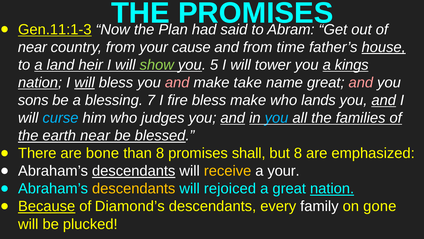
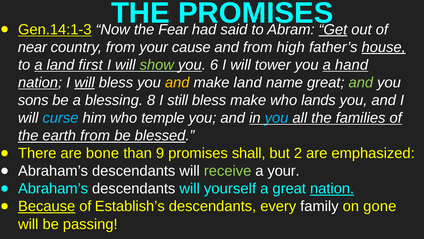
Gen.11:1-3: Gen.11:1-3 -> Gen.14:1-3 (55, 29)
Plan: Plan -> Fear (173, 29)
Get underline: none -> present (333, 29)
time: time -> high (291, 47)
heir: heir -> first (91, 65)
5: 5 -> 6 (214, 65)
kings: kings -> hand (352, 65)
and colour: pink -> yellow (177, 82)
make take: take -> land (248, 82)
and colour: pink -> light green (361, 82)
7: 7 -> 8 (151, 100)
fire: fire -> still (178, 100)
and underline: present -> none (384, 100)
judges: judges -> temple (163, 118)
and underline: present -> none (233, 118)
earth near: near -> from (95, 135)
than 8: 8 -> 9 (160, 153)
but 8: 8 -> 2 (298, 153)
descendants underline: present -> none (134, 171)
receive colour: yellow -> light green (228, 171)
descendants colour: yellow -> white (134, 188)
rejoiced: rejoiced -> yourself (230, 188)
Diamond’s: Diamond’s -> Establish’s (130, 206)
plucked: plucked -> passing (90, 224)
